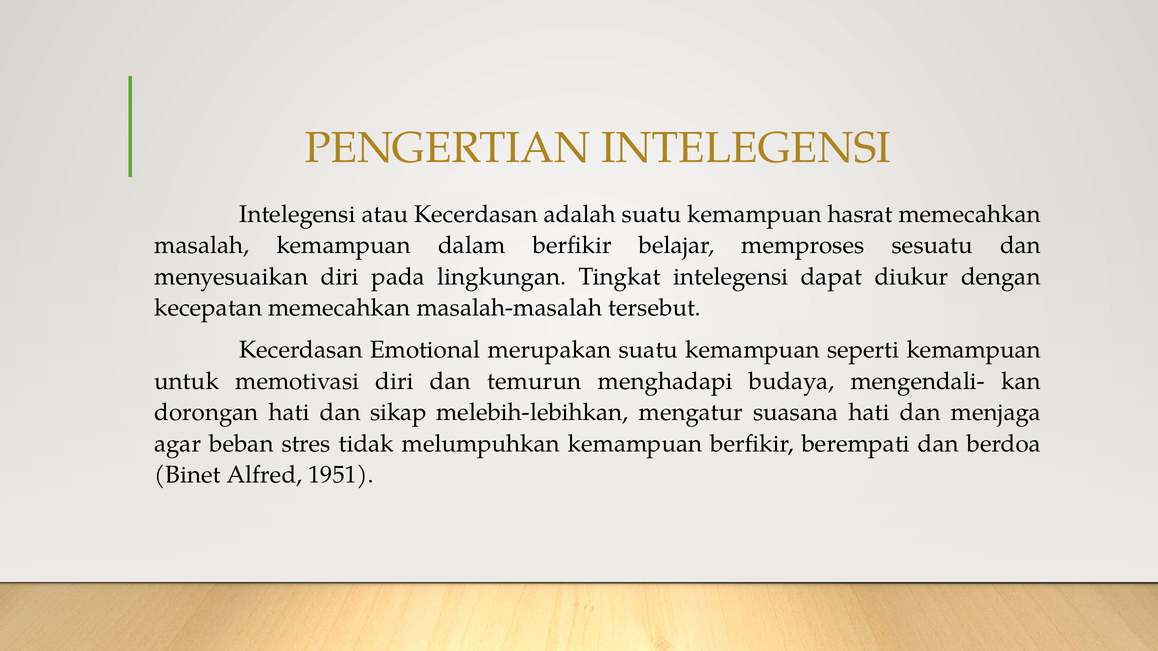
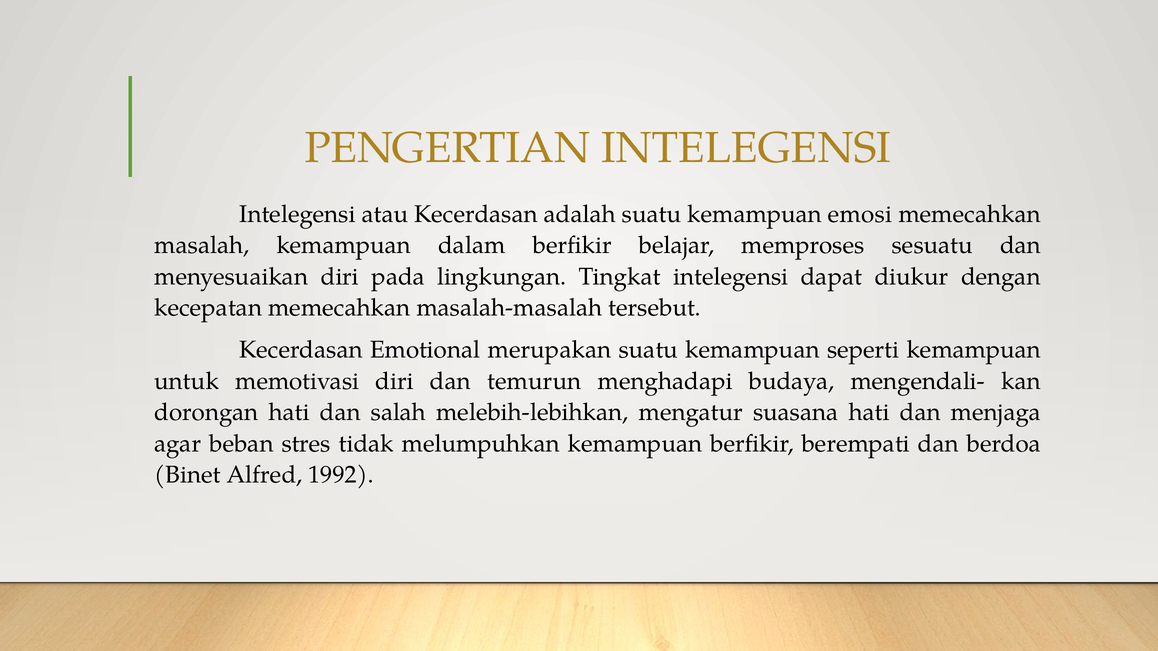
hasrat: hasrat -> emosi (860, 214)
sikap: sikap -> salah (398, 413)
1951: 1951 -> 1992 (341, 475)
